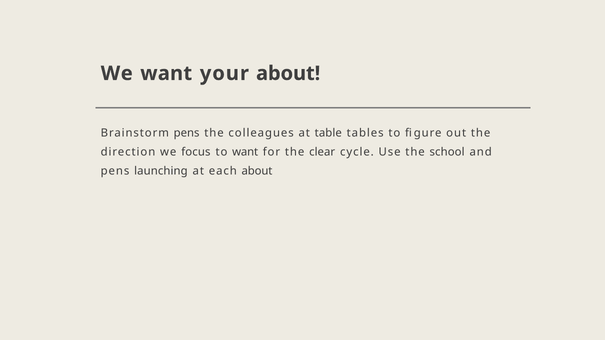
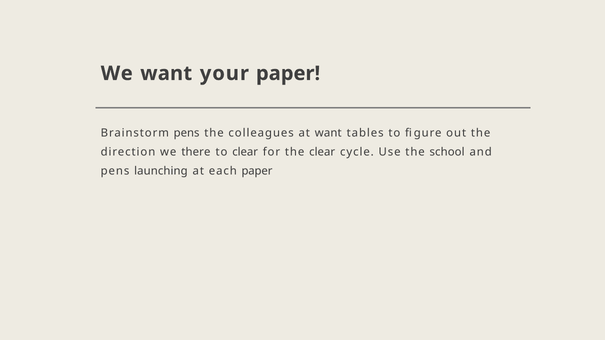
your about: about -> paper (288, 73)
at table: table -> want (328, 133)
focus: focus -> there (196, 152)
to want: want -> clear (245, 152)
each about: about -> paper (257, 171)
